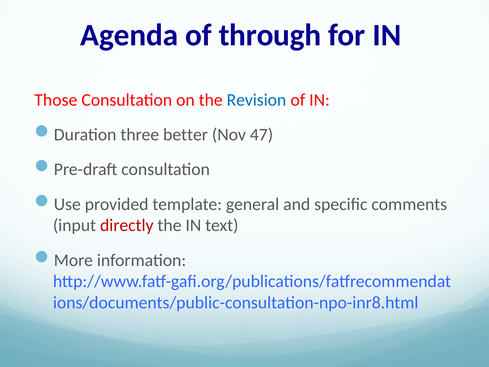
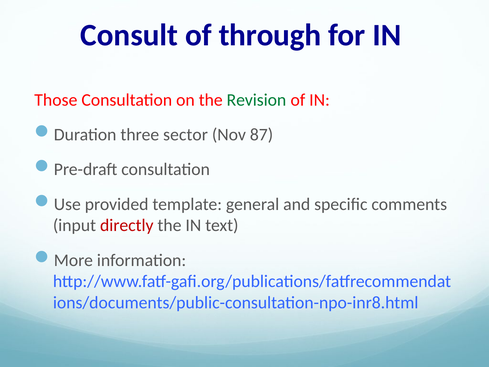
Agenda: Agenda -> Consult (129, 35)
Revision colour: blue -> green (256, 100)
better: better -> sector (186, 135)
47: 47 -> 87 (261, 135)
